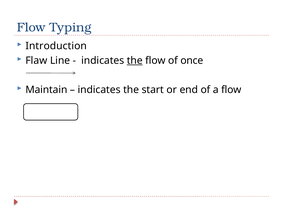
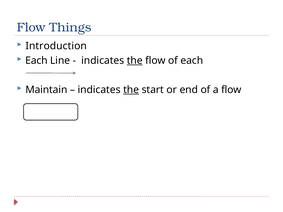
Typing: Typing -> Things (70, 27)
Flaw: Flaw -> Each (36, 61)
of once: once -> each (192, 61)
the underline: none -> present (131, 90)
